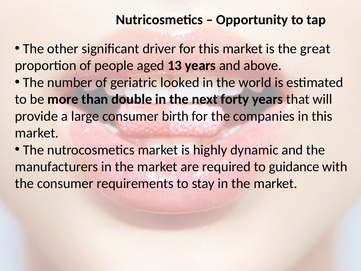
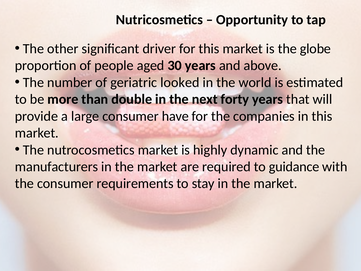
great: great -> globe (315, 49)
13: 13 -> 30 (175, 65)
birth: birth -> have (175, 116)
